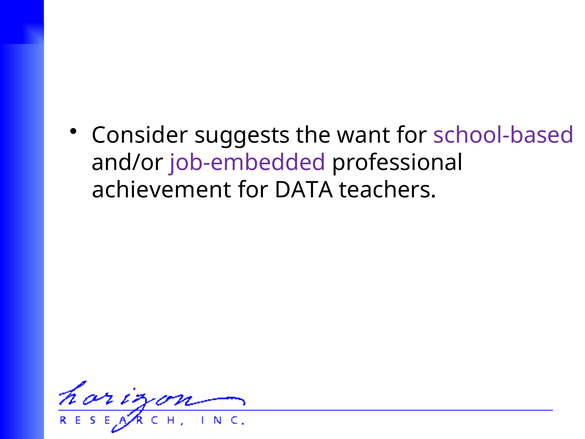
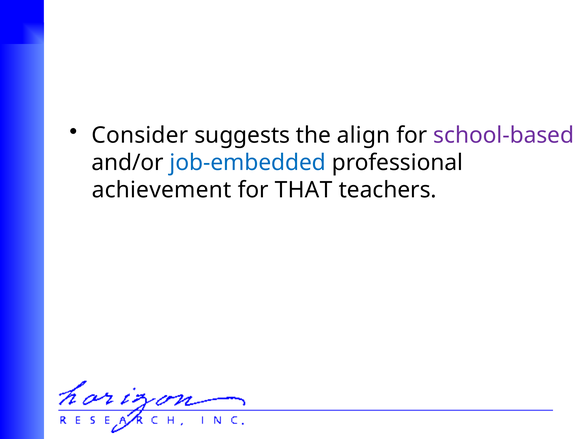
want: want -> align (364, 135)
job-embedded colour: purple -> blue (248, 162)
DATA: DATA -> THAT (304, 190)
